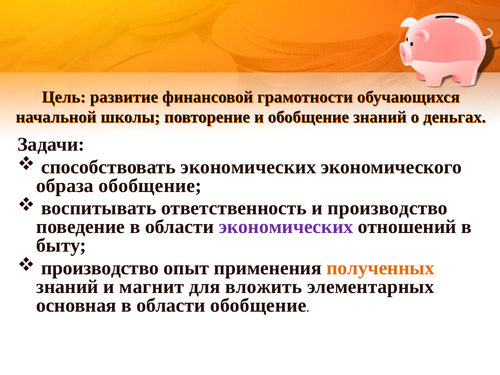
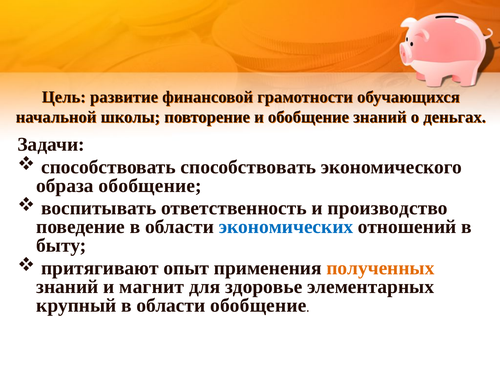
способствовать экономических: экономических -> способствовать (248, 167)
экономических colour: purple -> blue (286, 227)
производство: производство -> притягивают (100, 268)
вложить: вложить -> здоровье (264, 287)
основная: основная -> крупный (76, 305)
